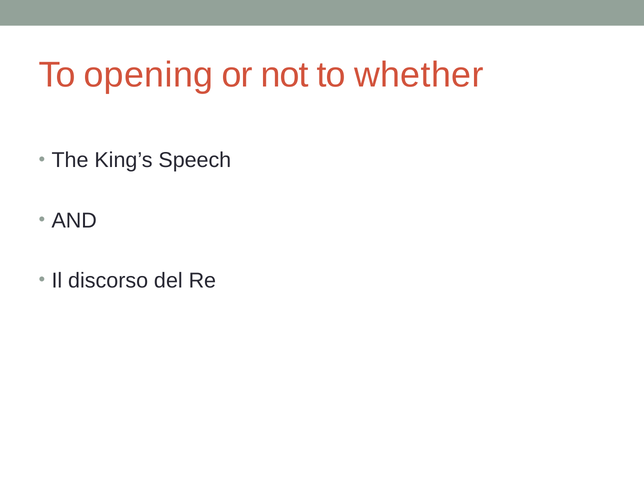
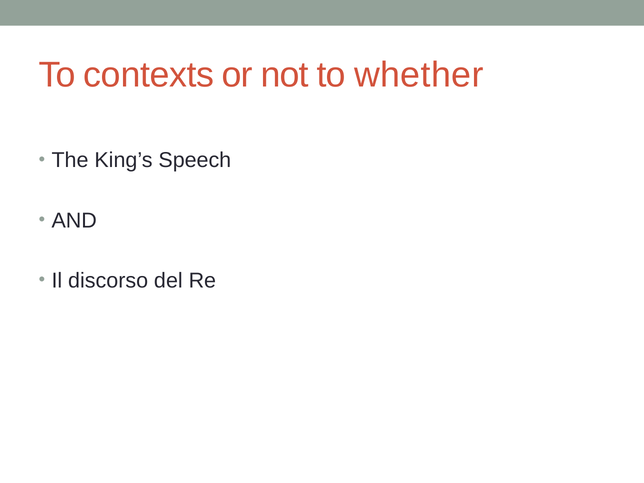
opening: opening -> contexts (149, 75)
